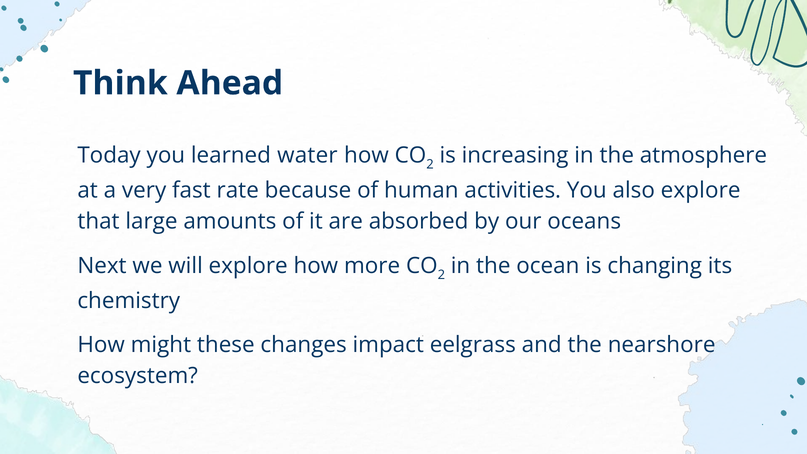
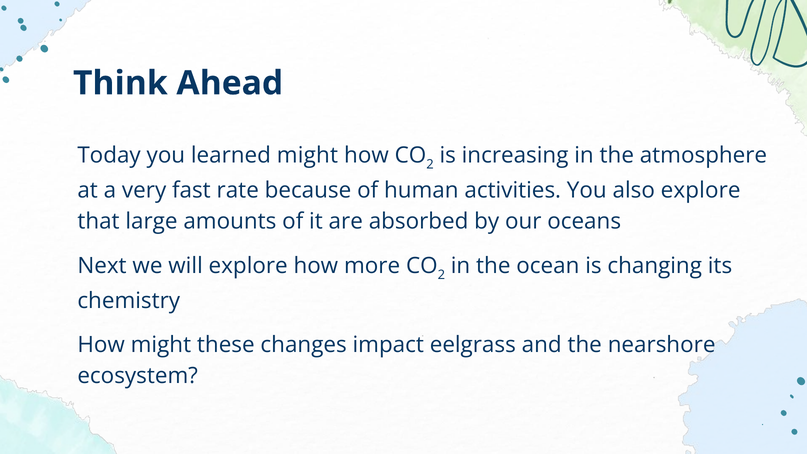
learned water: water -> might (307, 156)
